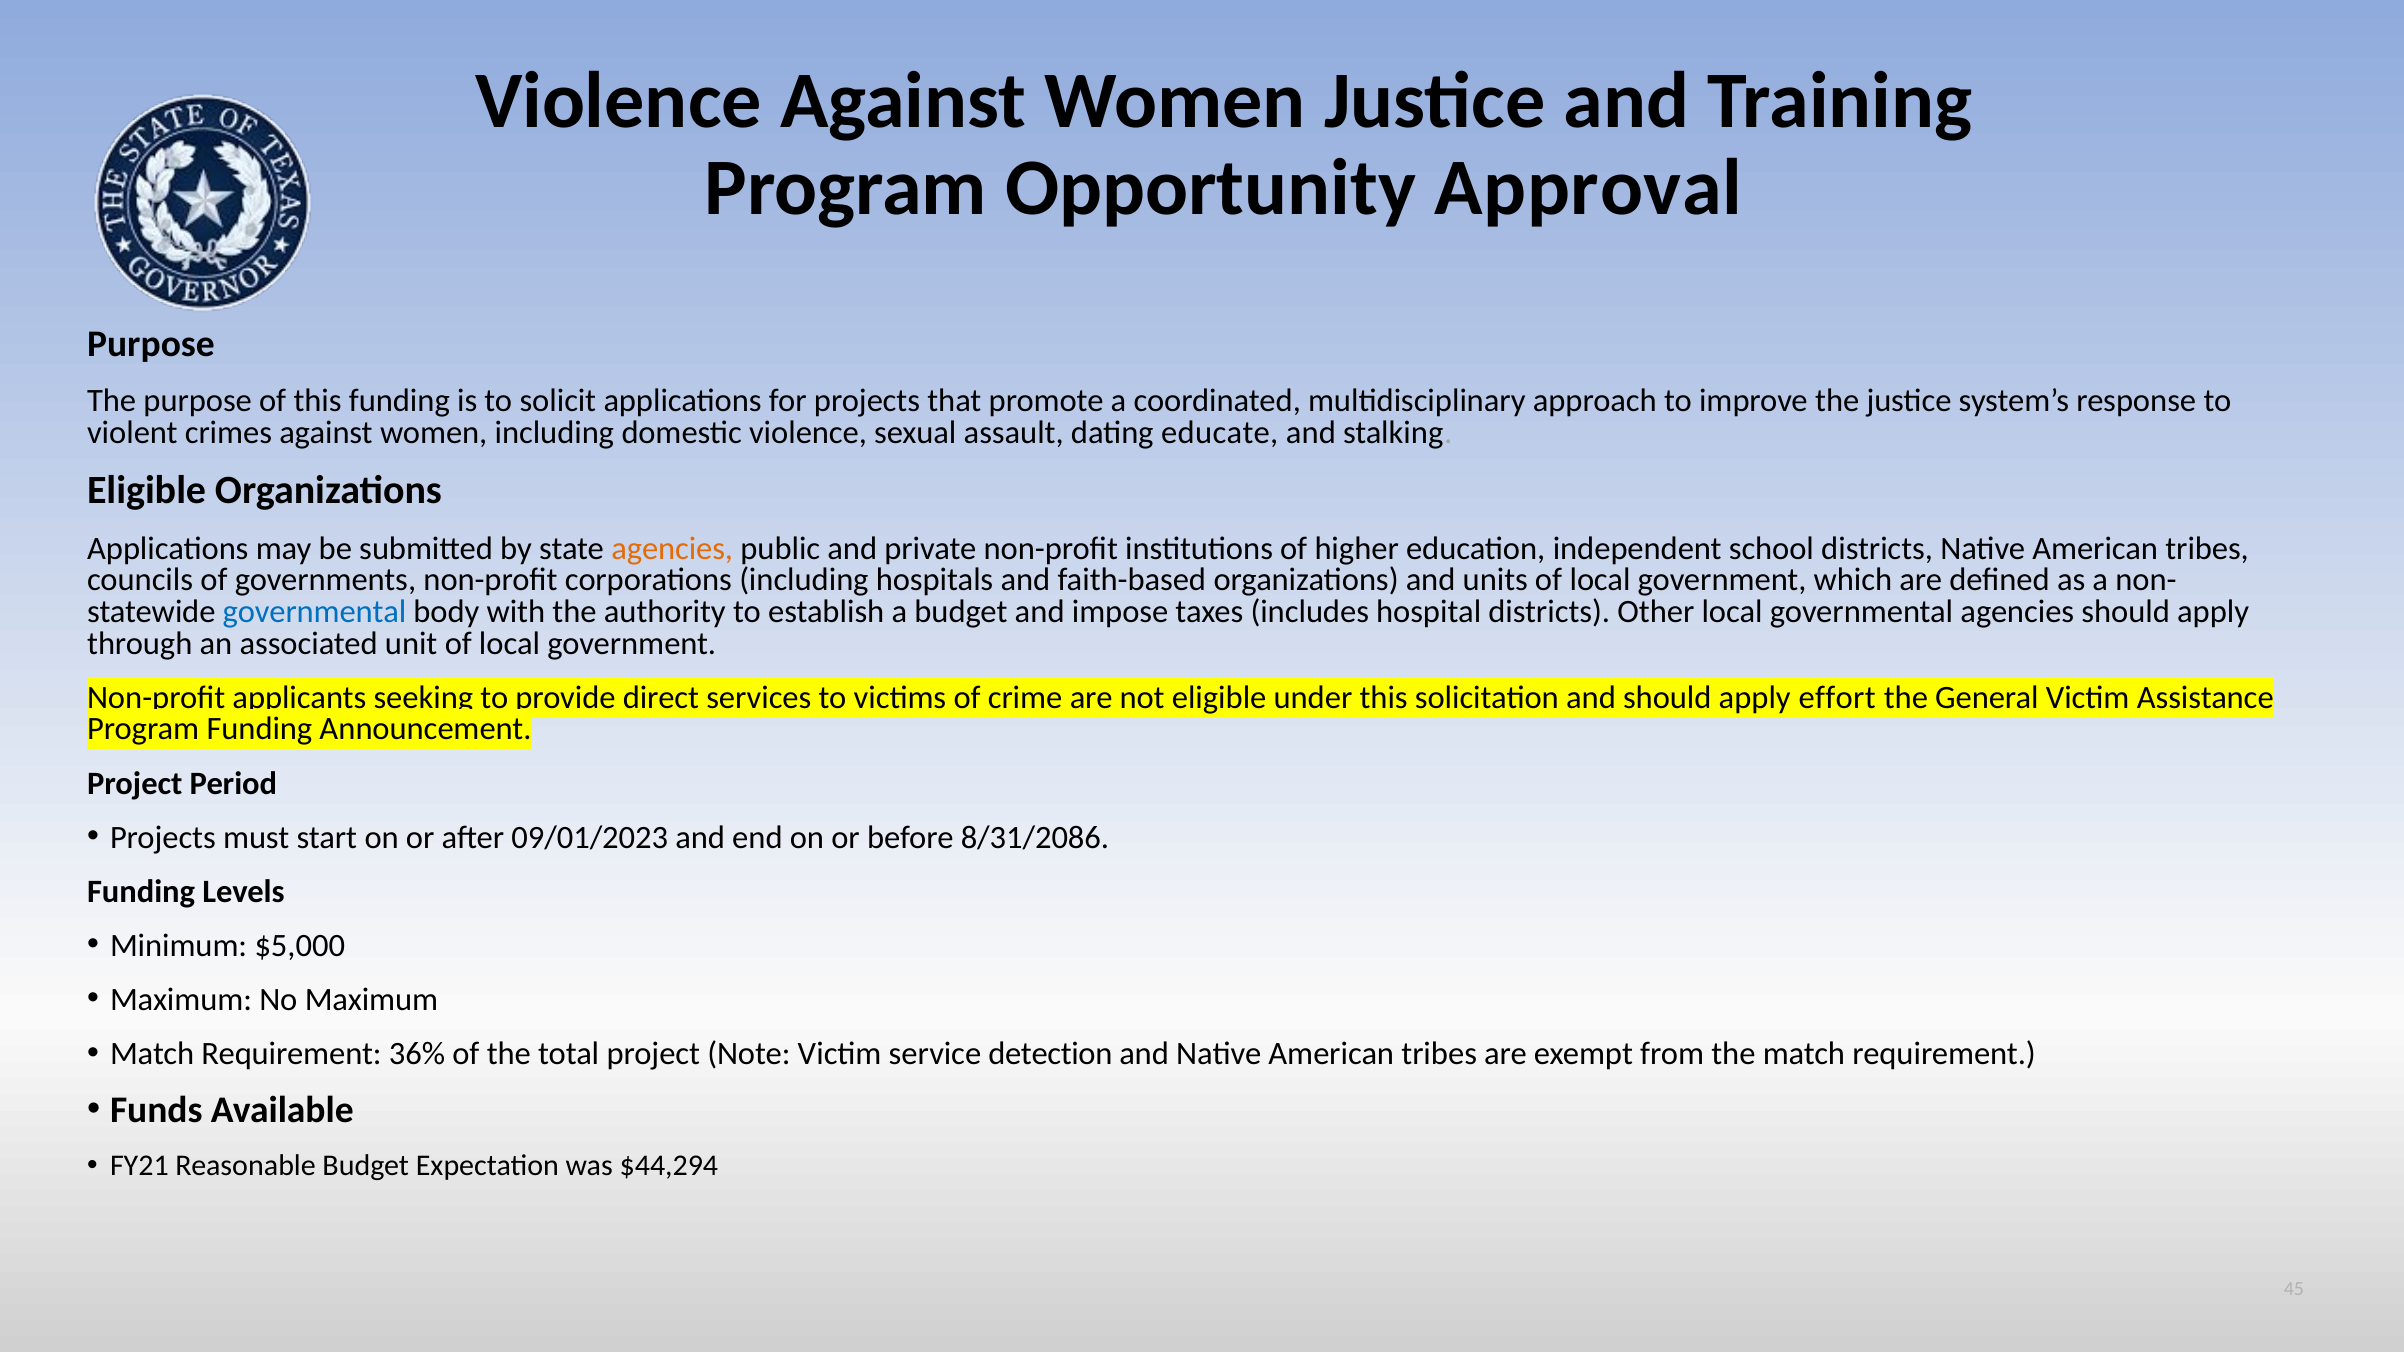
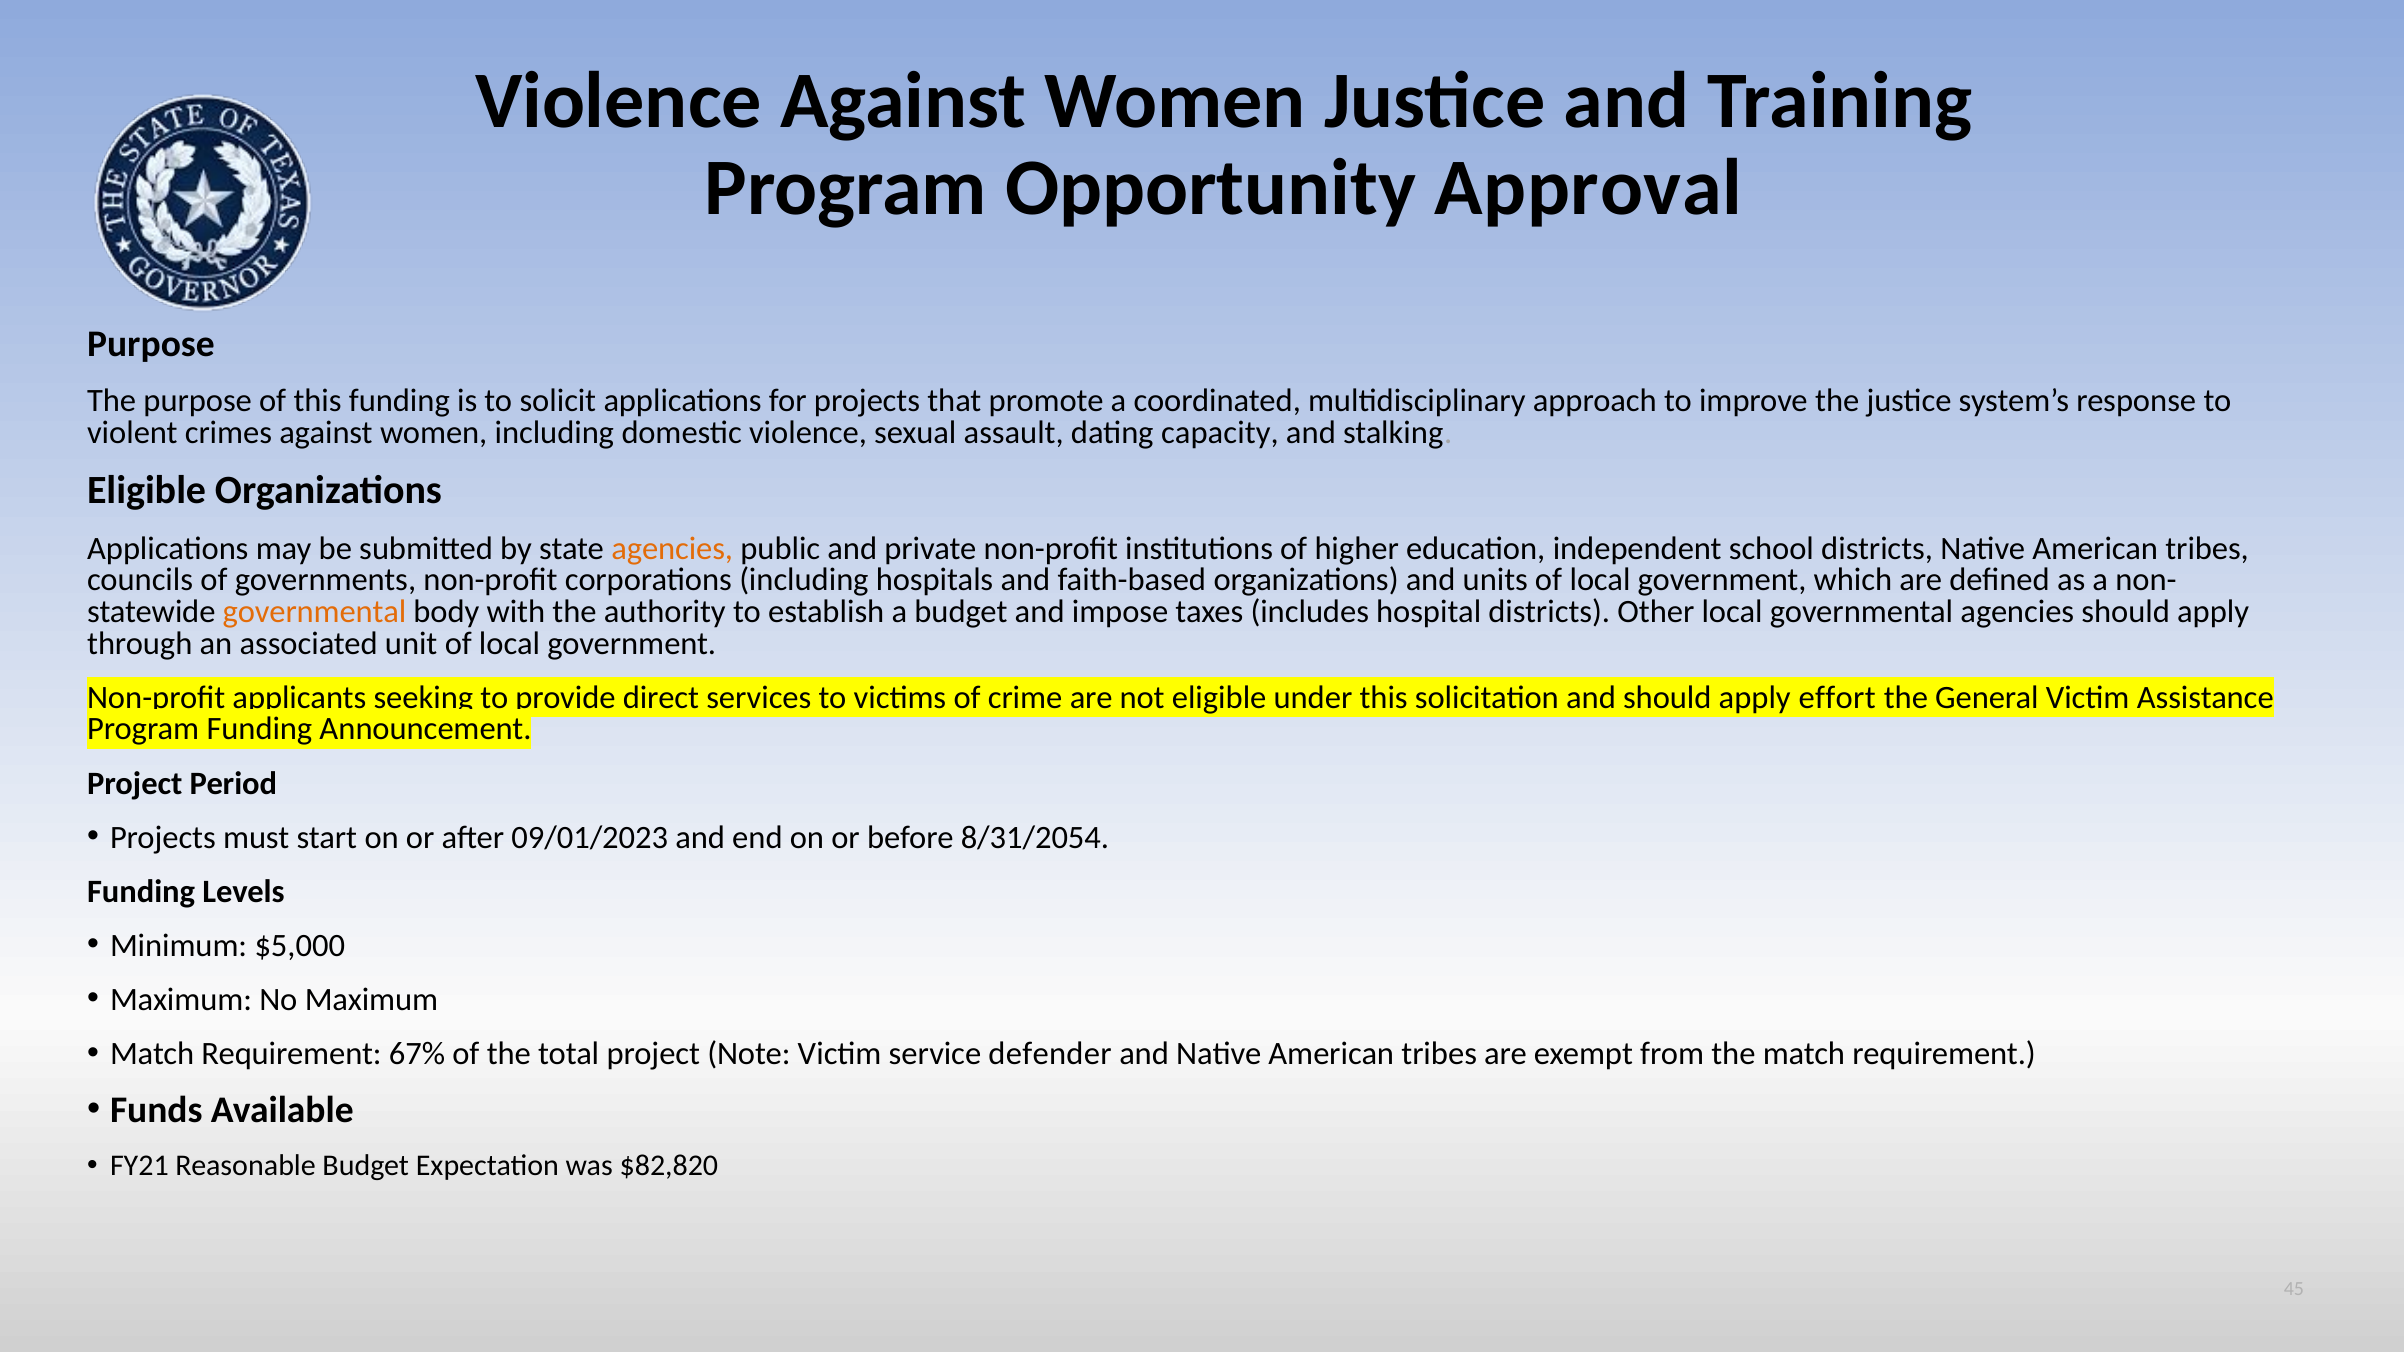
educate: educate -> capacity (1220, 433)
governmental colour: blue -> orange (314, 612)
8/31/2086: 8/31/2086 -> 8/31/2054 (1035, 838)
36%: 36% -> 67% (417, 1054)
detection: detection -> defender (1050, 1054)
$44,294: $44,294 -> $82,820 (669, 1166)
